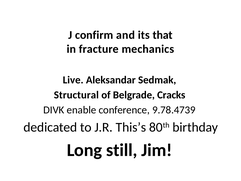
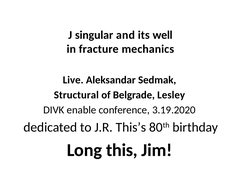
confirm: confirm -> singular (94, 35)
that: that -> well (163, 35)
Cracks: Cracks -> Lesley (171, 95)
9.78.4739: 9.78.4739 -> 3.19.2020 (174, 110)
still: still -> this (122, 150)
